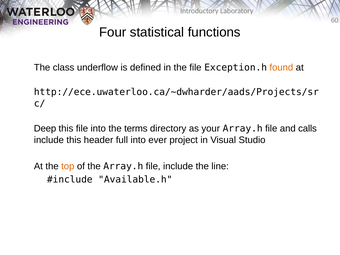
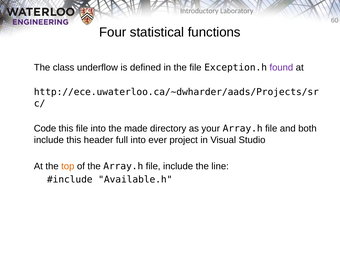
found colour: orange -> purple (281, 68)
Deep: Deep -> Code (45, 129)
terms: terms -> made (136, 129)
calls: calls -> both (307, 129)
